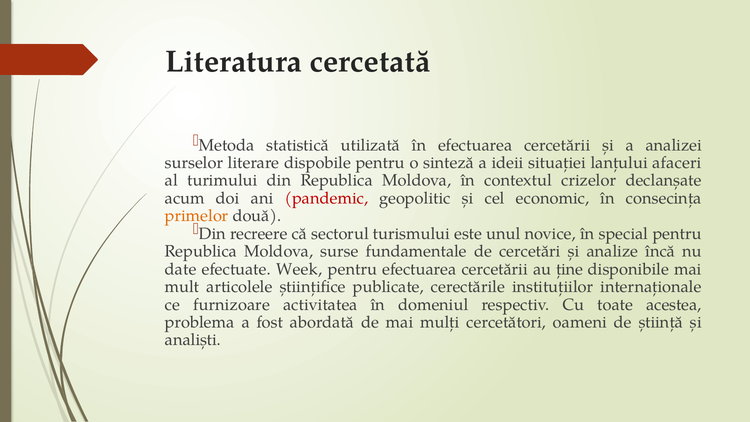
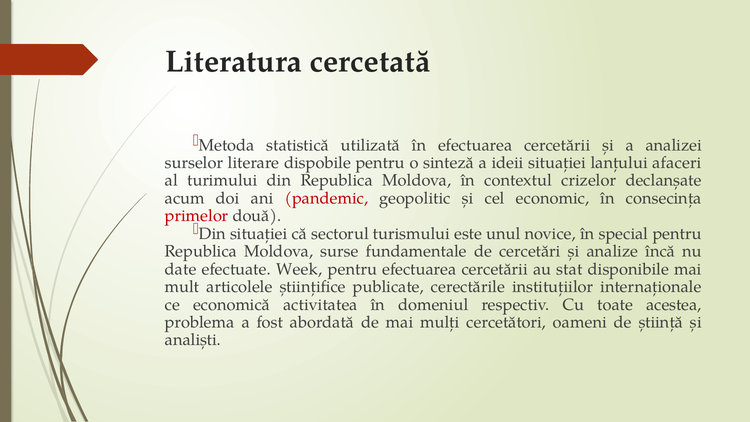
primelor colour: orange -> red (197, 216)
Din recreere: recreere -> situației (259, 234)
ține: ține -> stat (569, 269)
furnizoare: furnizoare -> economică (232, 305)
